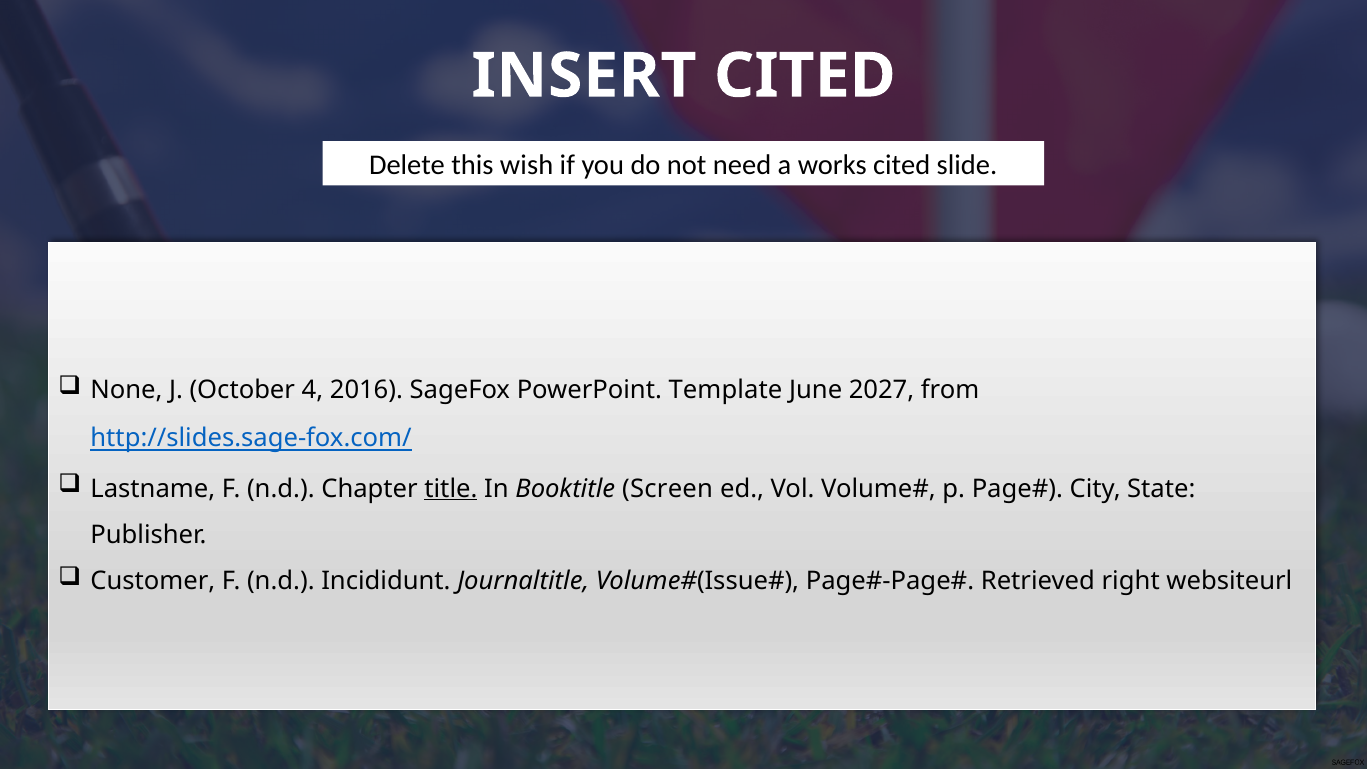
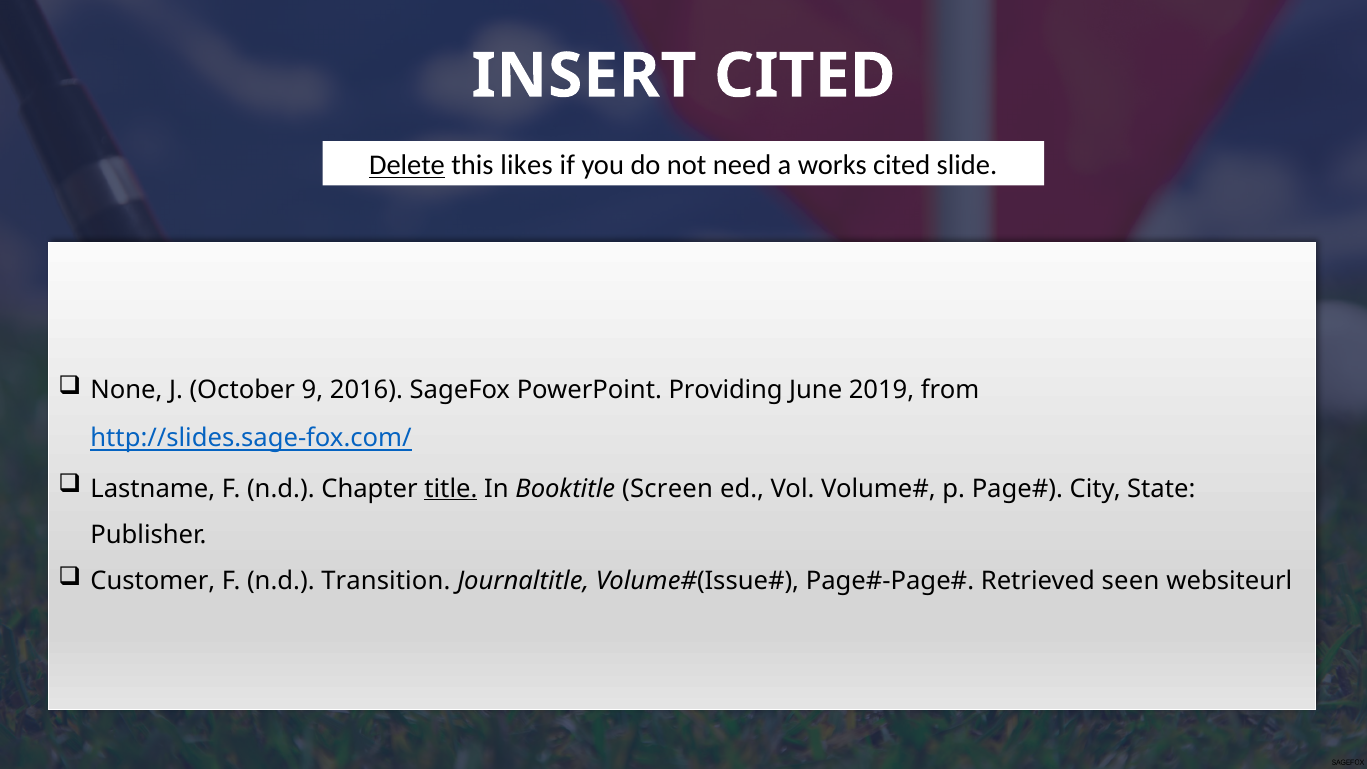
Delete underline: none -> present (407, 165)
wish: wish -> likes (527, 165)
4: 4 -> 9 (312, 390)
Template: Template -> Providing (726, 390)
2027: 2027 -> 2019 (882, 390)
Incididunt: Incididunt -> Transition (386, 581)
right: right -> seen (1131, 581)
